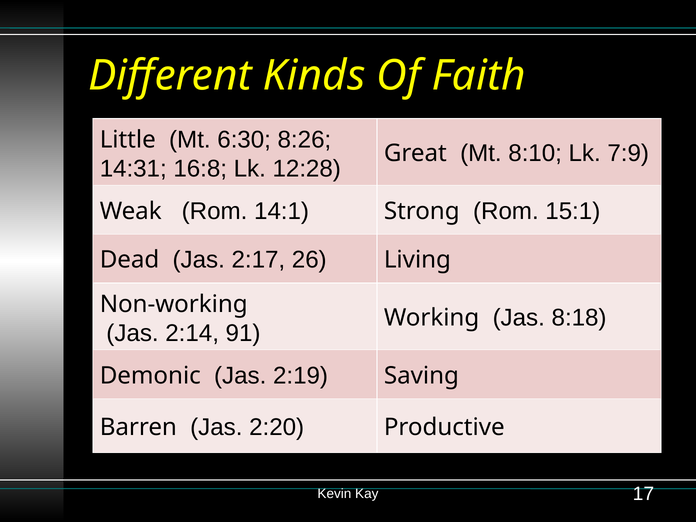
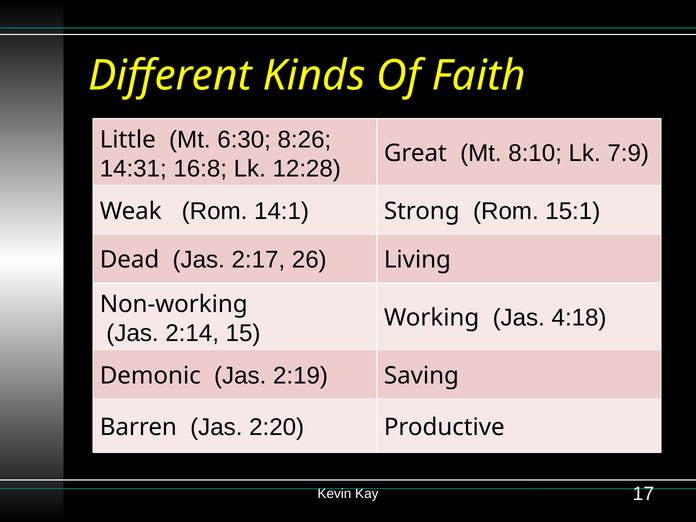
91: 91 -> 15 (243, 333)
8:18: 8:18 -> 4:18 (579, 318)
